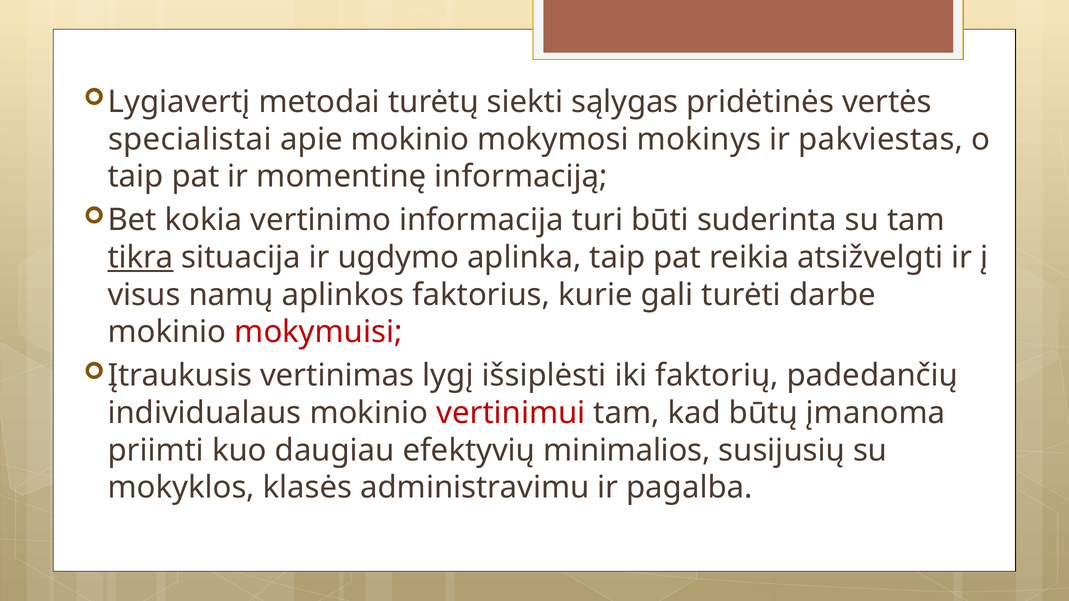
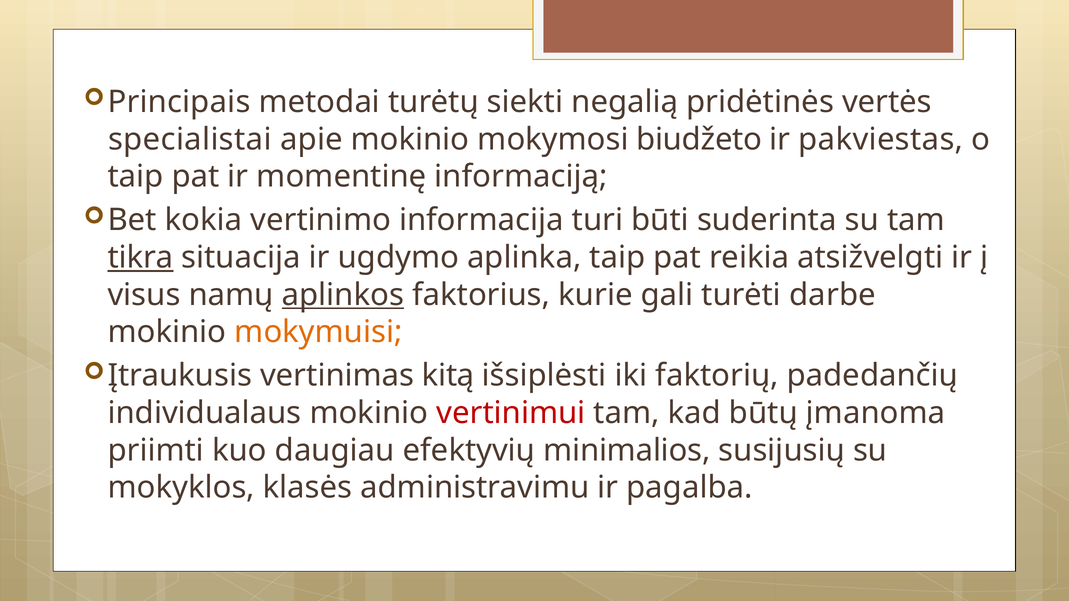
Lygiavertį: Lygiavertį -> Principais (179, 102)
sąlygas: sąlygas -> negalią (625, 102)
mokinys: mokinys -> biudžeto (699, 139)
aplinkos underline: none -> present (343, 295)
mokymuisi colour: red -> orange (318, 332)
lygį: lygį -> kitą (448, 376)
